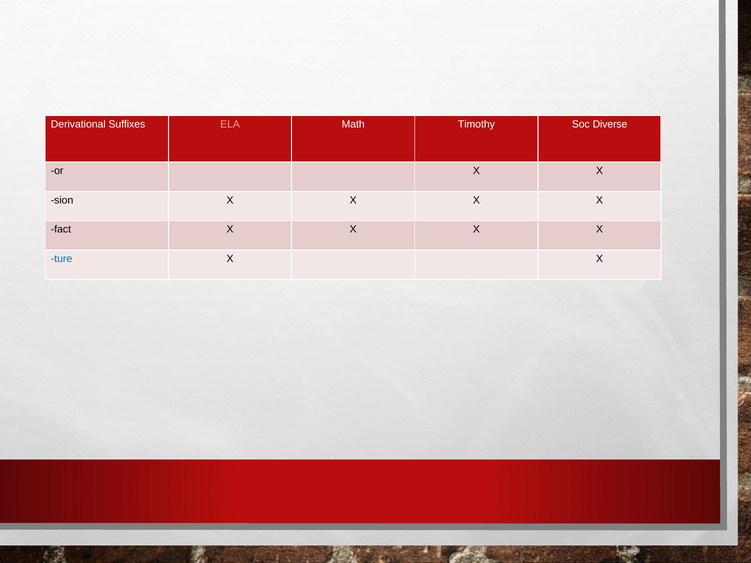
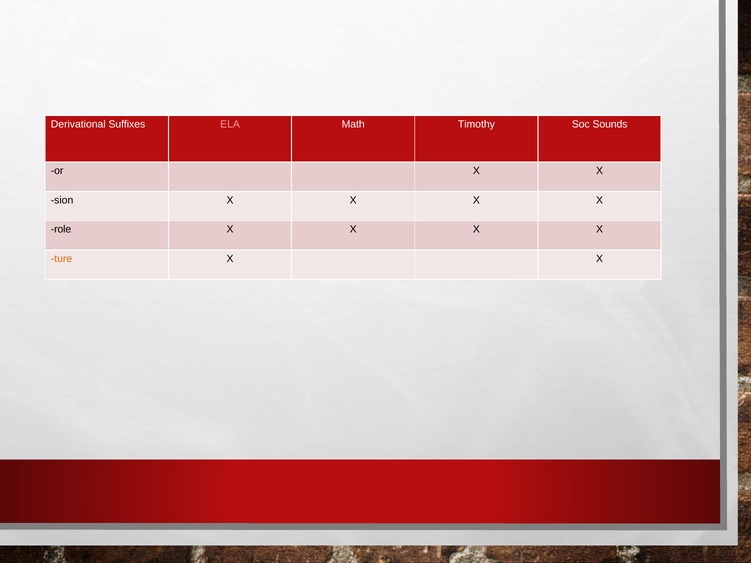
Diverse: Diverse -> Sounds (610, 124)
fact: fact -> role (61, 230)
ture colour: blue -> orange (62, 259)
